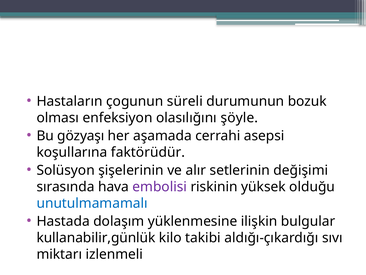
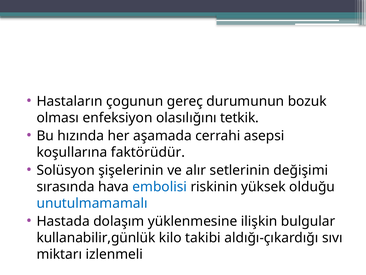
süreli: süreli -> gereç (185, 101)
şöyle: şöyle -> tetkik (240, 118)
gözyaşı: gözyaşı -> hızında (81, 136)
embolisi colour: purple -> blue (160, 187)
